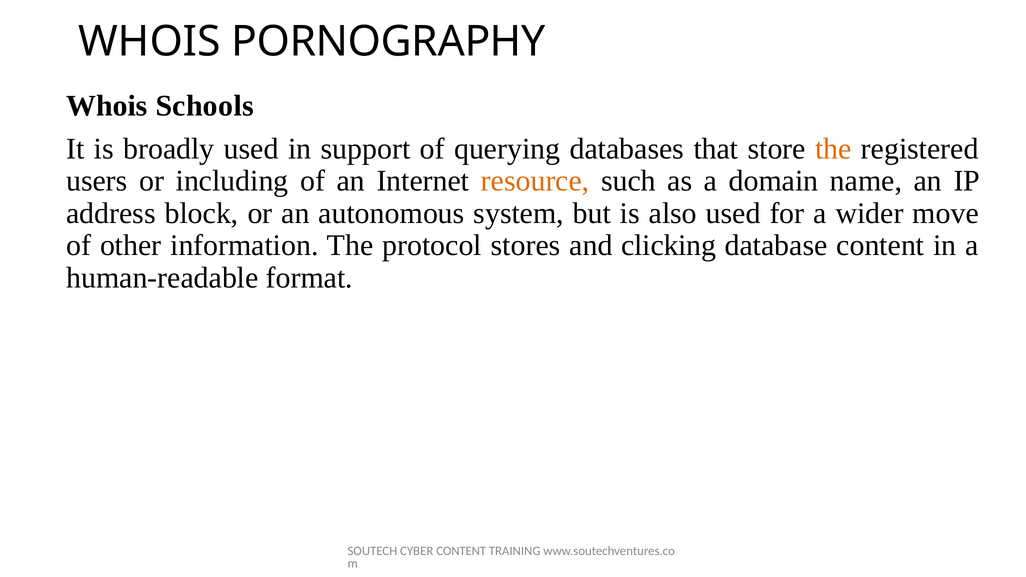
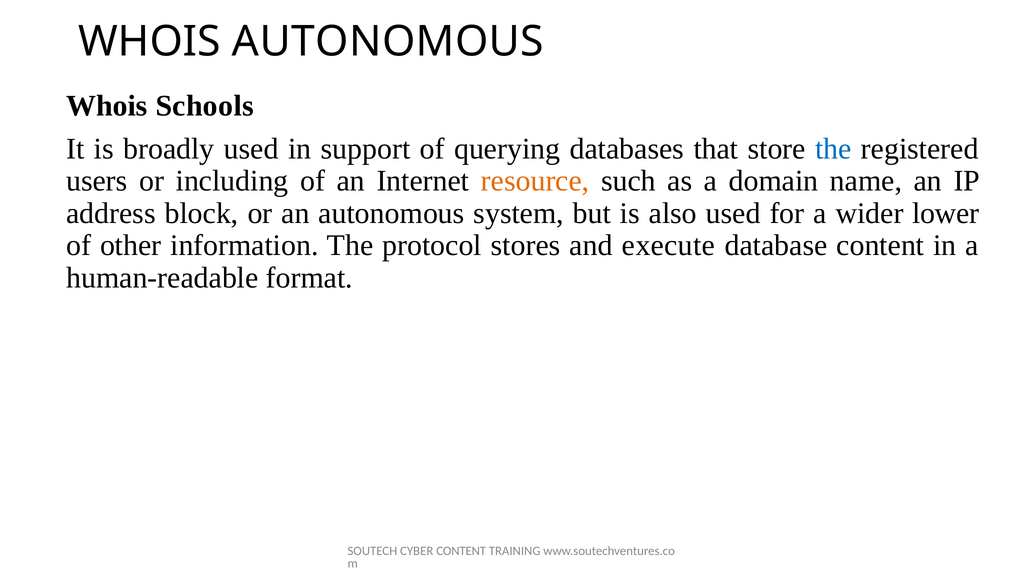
WHOIS PORNOGRAPHY: PORNOGRAPHY -> AUTONOMOUS (388, 42)
the colour: orange -> blue (833, 149)
move: move -> lower (946, 213)
clicking: clicking -> execute (668, 246)
